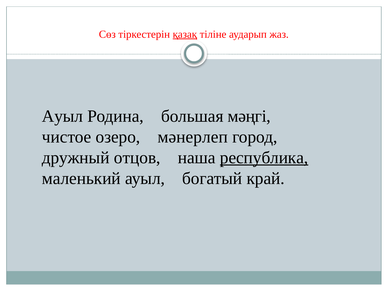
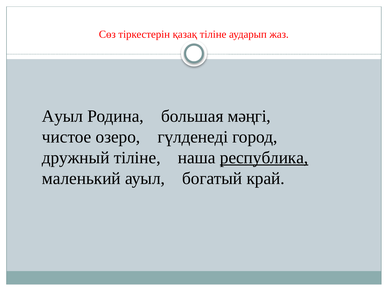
қазақ underline: present -> none (185, 34)
мәнерлеп: мәнерлеп -> гүлденеді (193, 137)
дружный отцов: отцов -> тіліне (137, 158)
